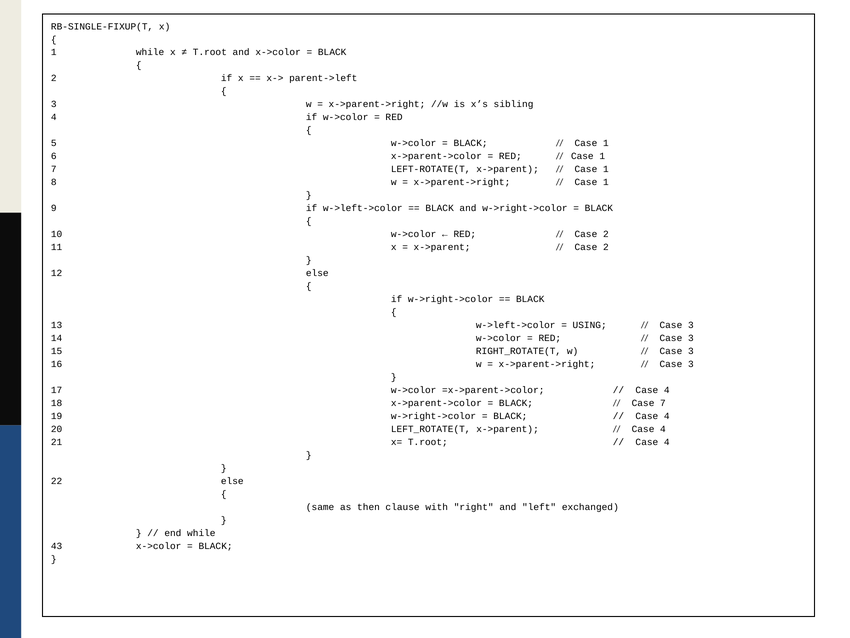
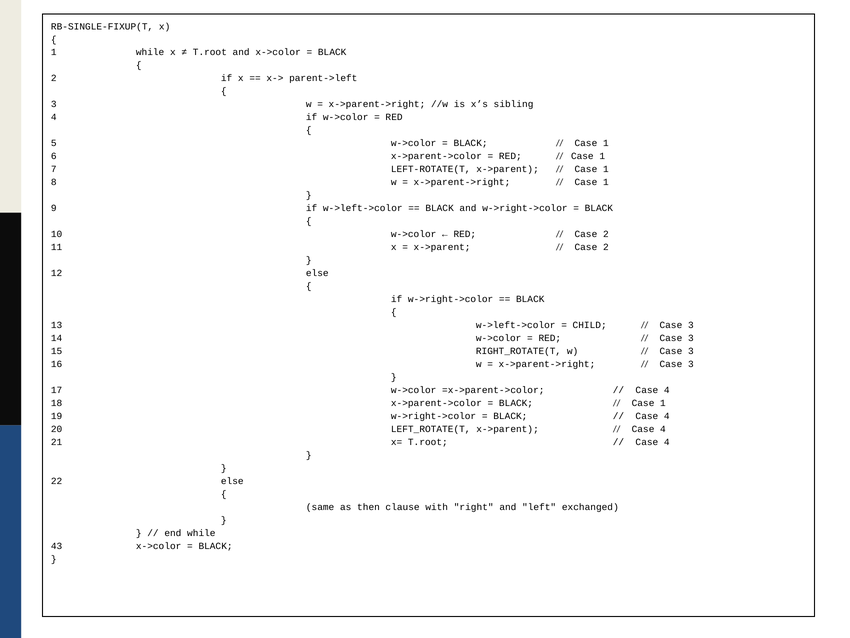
USING: USING -> CHILD (590, 325)
7: 7 -> 1 (663, 403)
